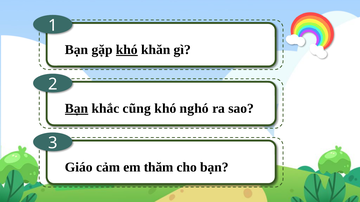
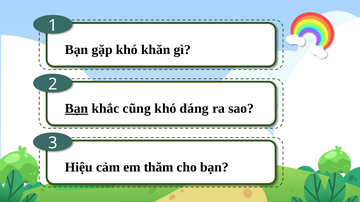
khó underline: present -> none (127, 50)
nghó: nghó -> dáng (194, 109)
Giáo: Giáo -> Hiệu (79, 168)
